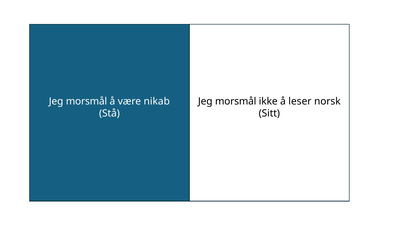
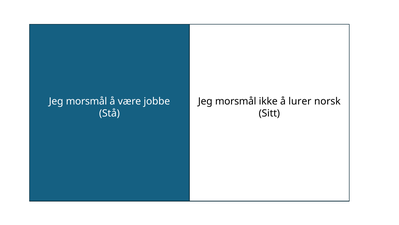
nikab: nikab -> jobbe (157, 101)
leser: leser -> lurer (300, 101)
